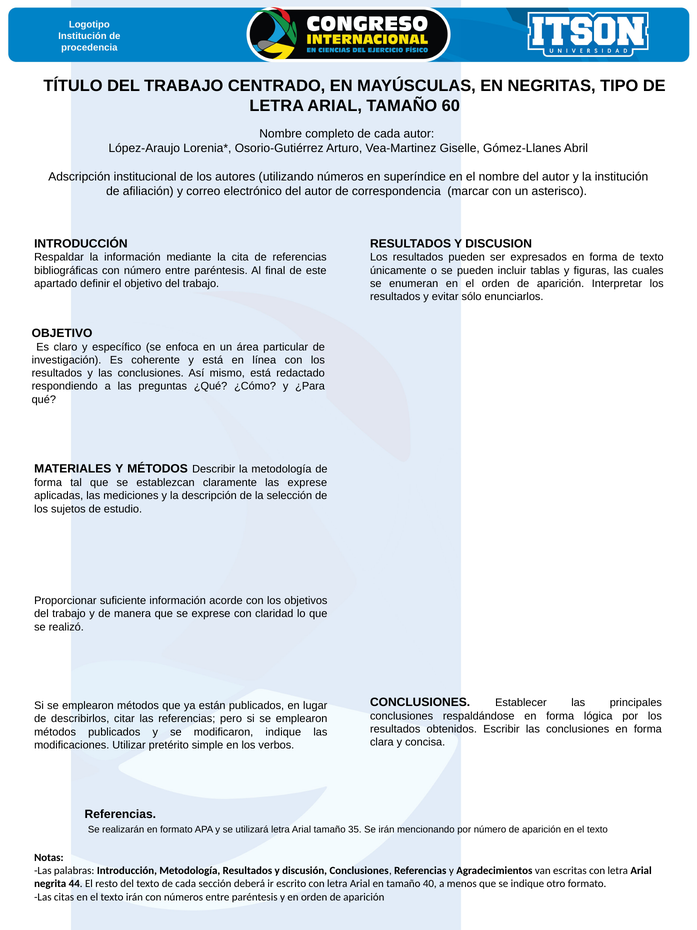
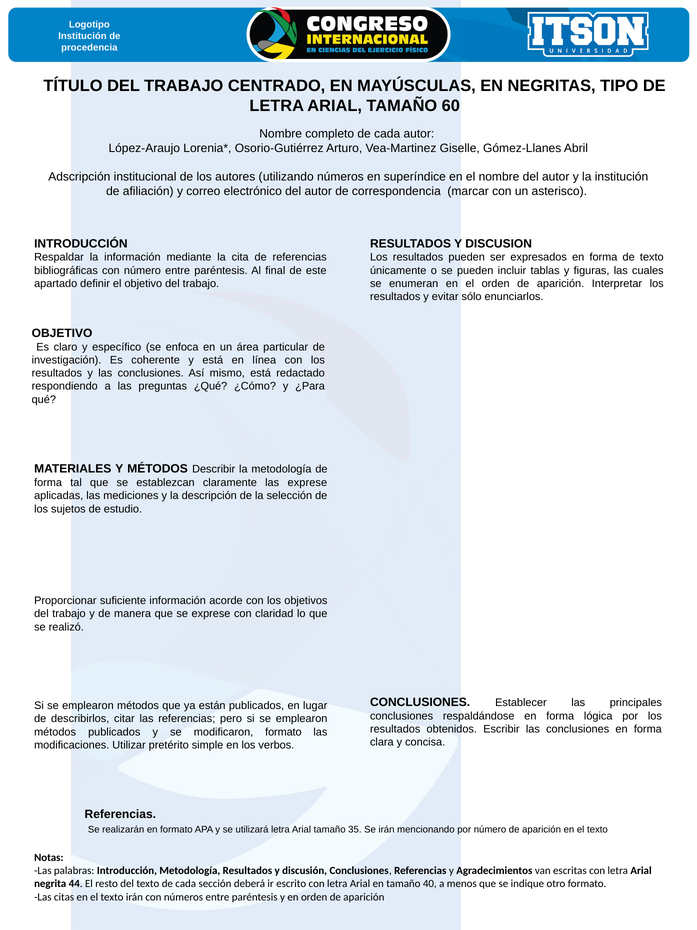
modificaron indique: indique -> formato (283, 731)
